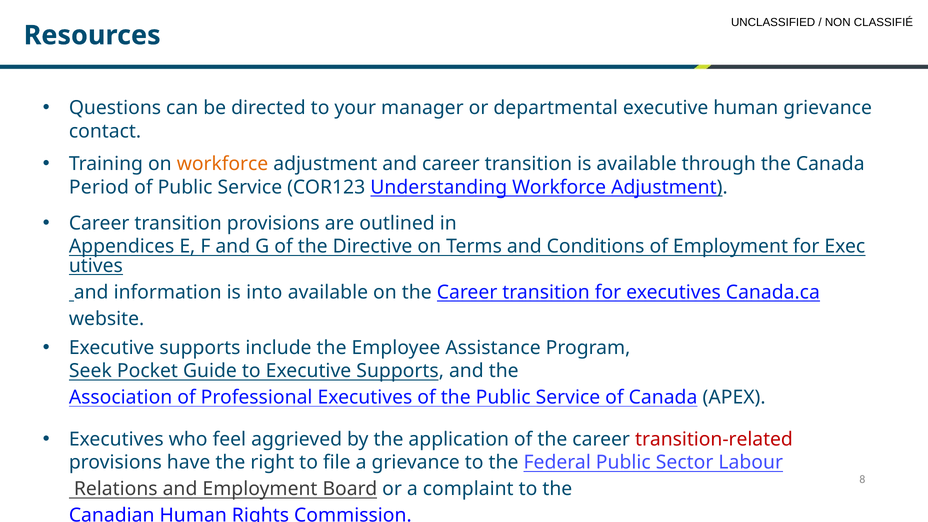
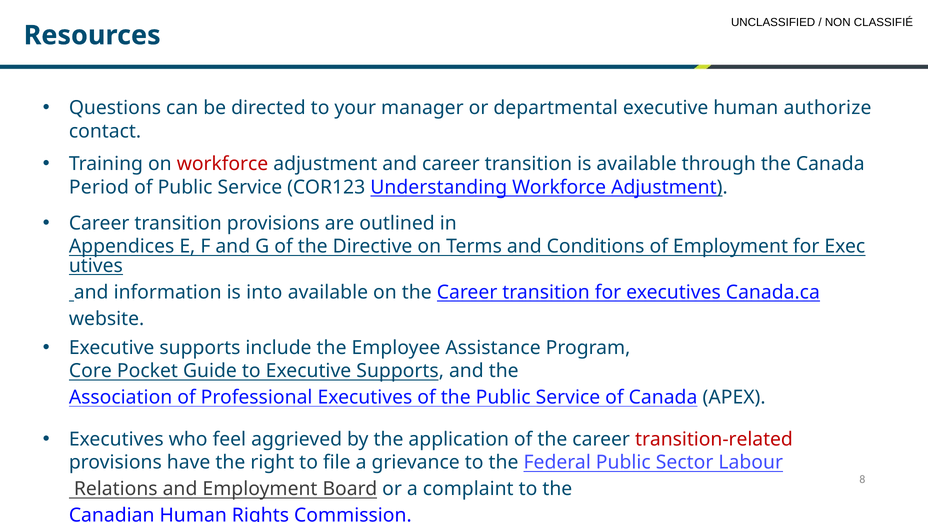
human grievance: grievance -> authorize (828, 108)
workforce colour: orange -> red (223, 164)
Seek: Seek -> Core (90, 371)
